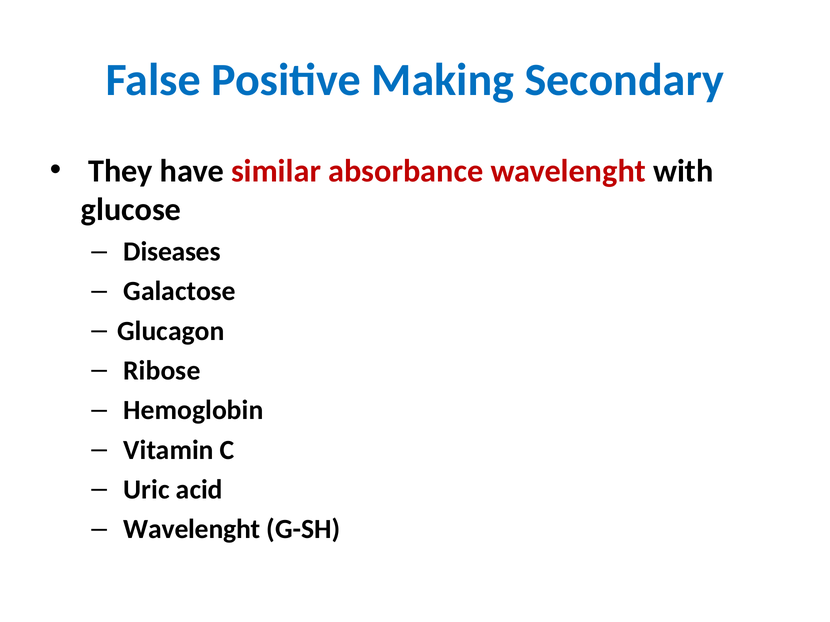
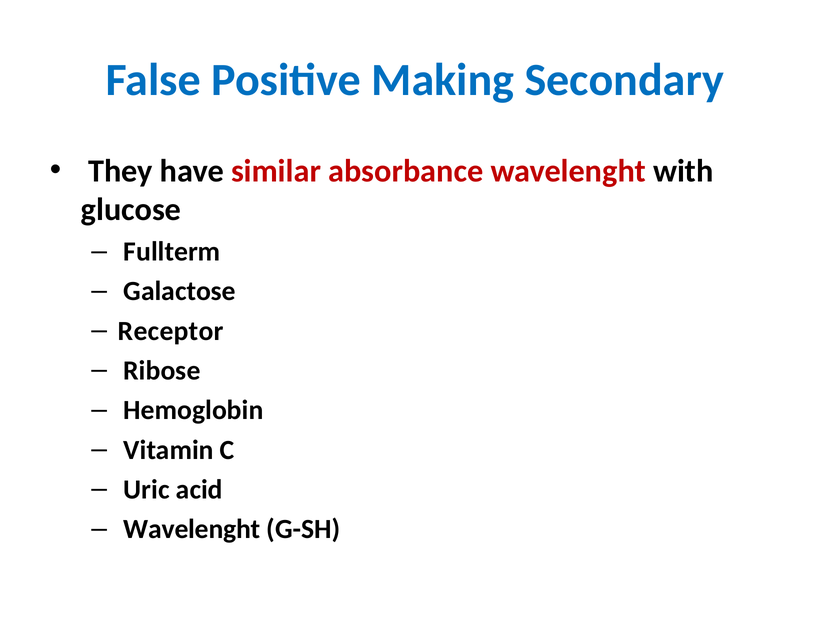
Diseases: Diseases -> Fullterm (172, 252)
Glucagon: Glucagon -> Receptor (171, 331)
